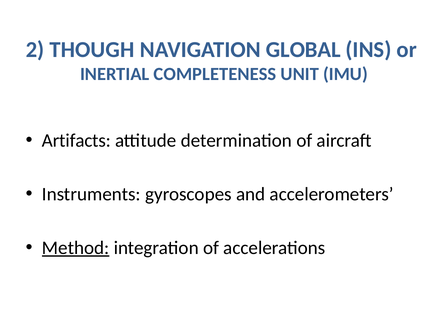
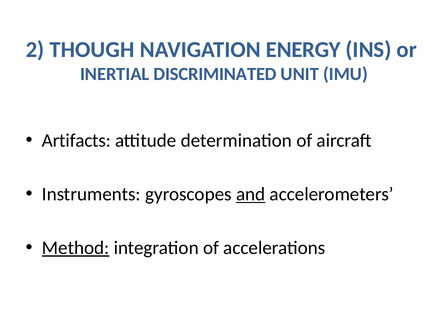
GLOBAL: GLOBAL -> ENERGY (303, 50)
COMPLETENESS: COMPLETENESS -> DISCRIMINATED (215, 74)
and underline: none -> present (251, 194)
